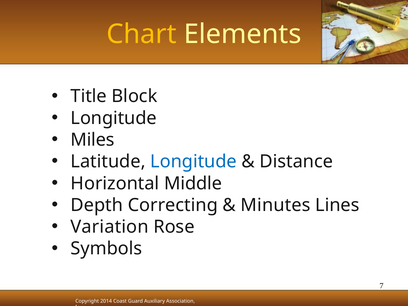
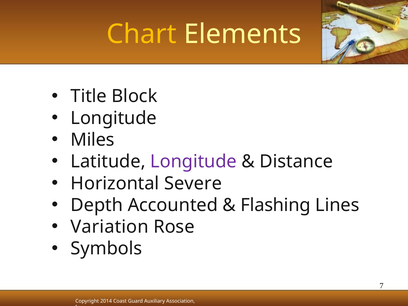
Longitude colour: blue -> purple (194, 162)
Middle: Middle -> Severe (193, 183)
Correcting: Correcting -> Accounted (173, 205)
Minutes: Minutes -> Flashing (276, 205)
